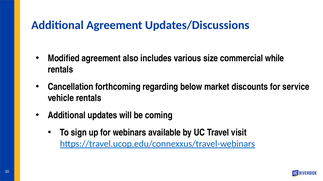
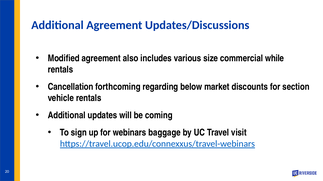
service: service -> section (296, 87)
available: available -> baggage (165, 133)
